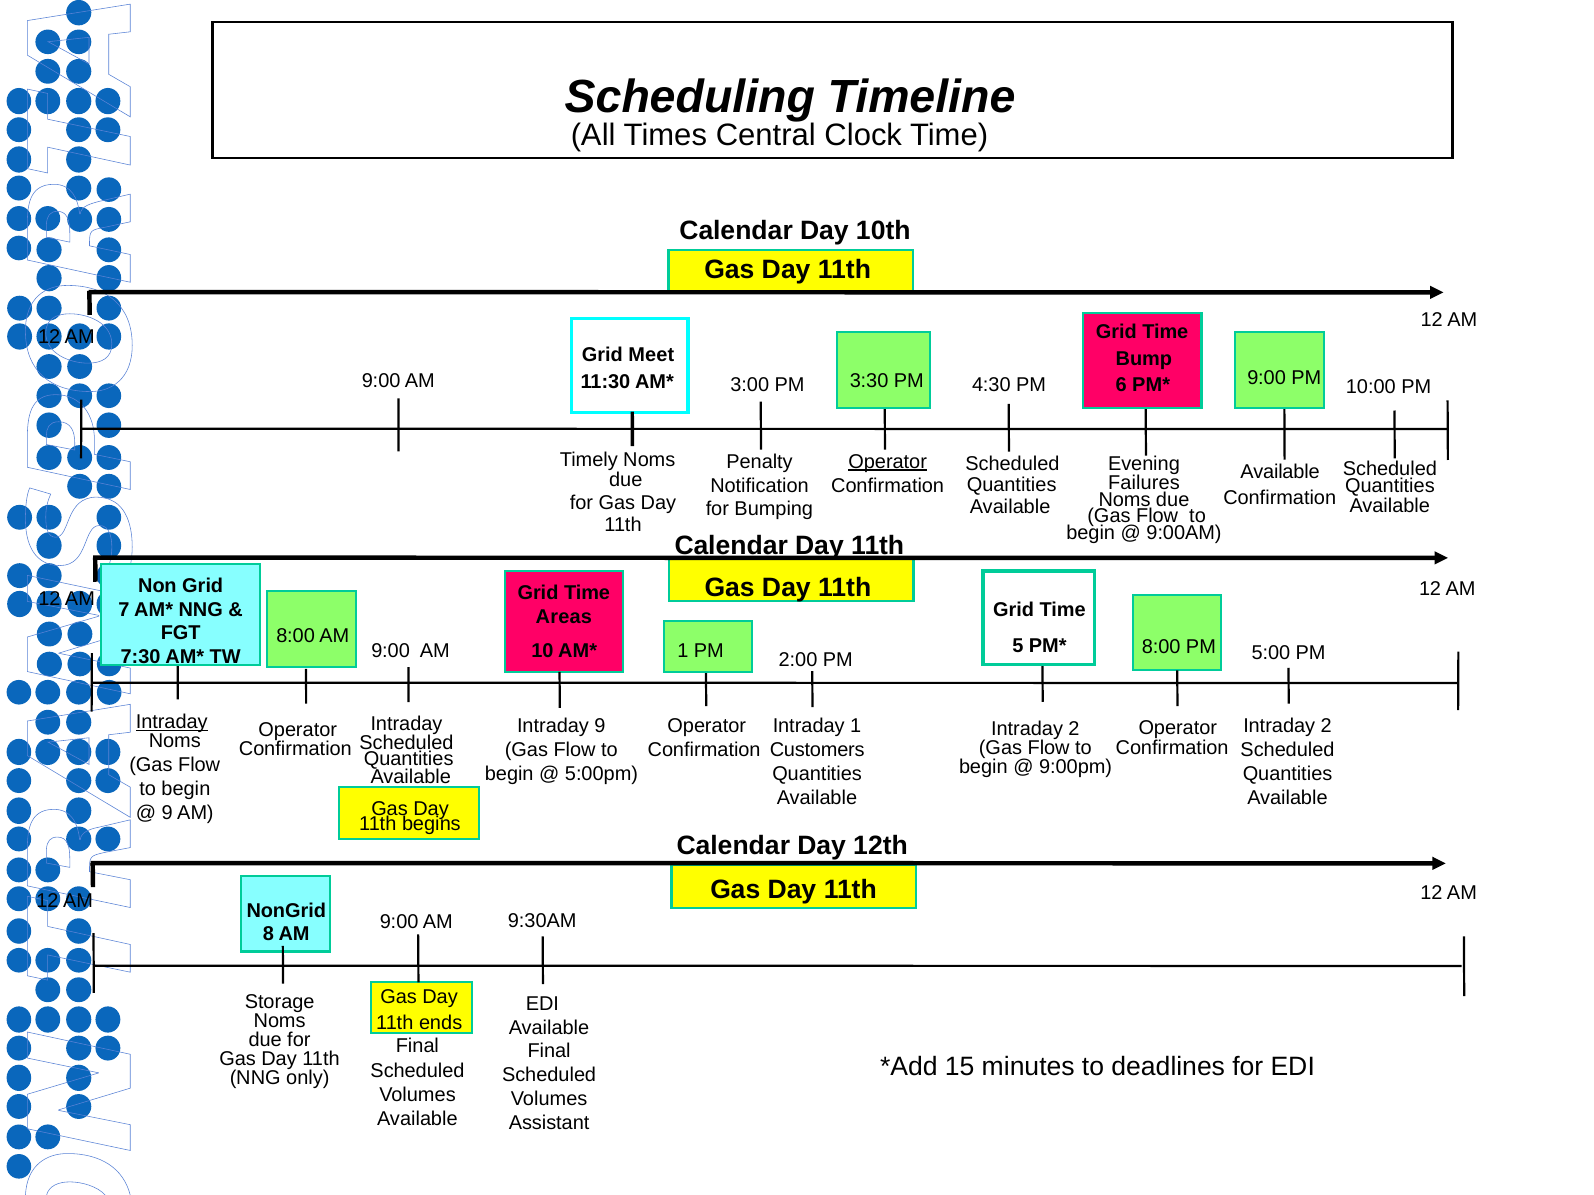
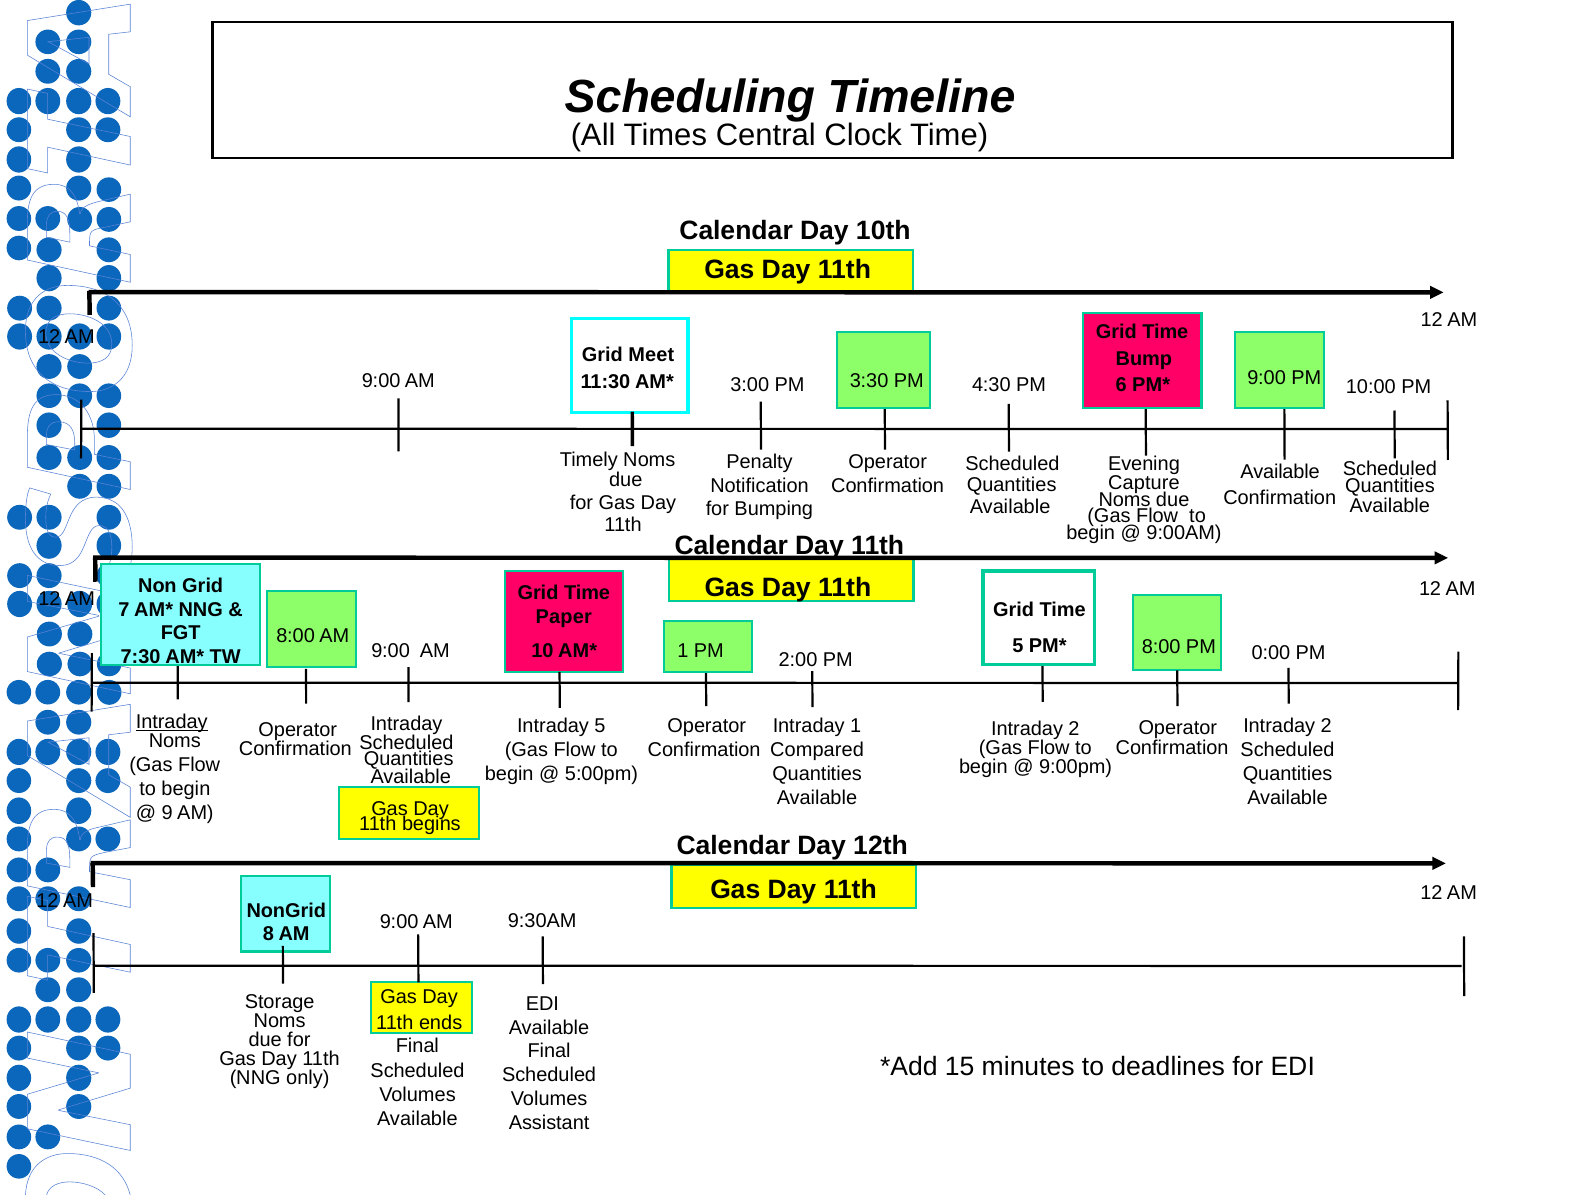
Operator underline: present -> none (888, 462)
Failures: Failures -> Capture (1144, 483)
Areas: Areas -> Paper (564, 617)
5:00: 5:00 -> 0:00 (1271, 653)
Intraday 9: 9 -> 5 (600, 727)
Customers: Customers -> Compared (817, 750)
